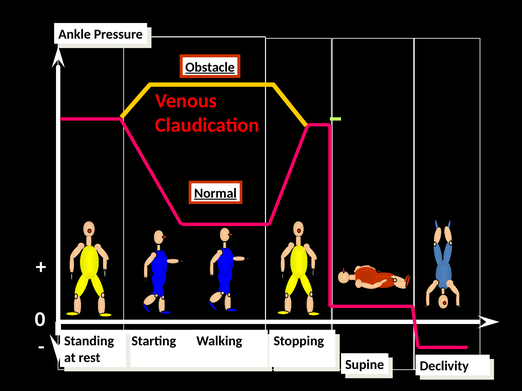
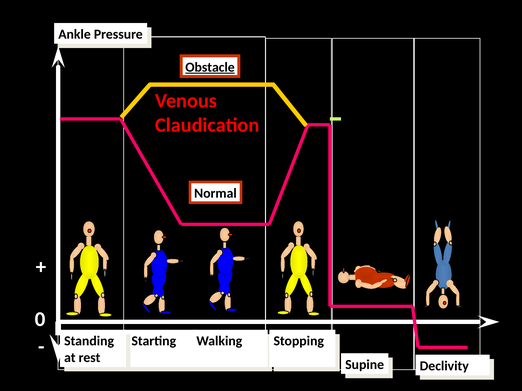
Normal underline: present -> none (215, 194)
